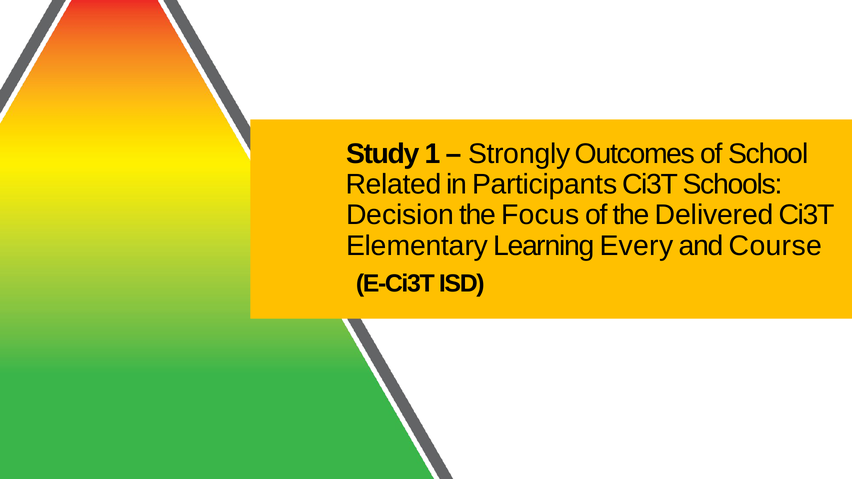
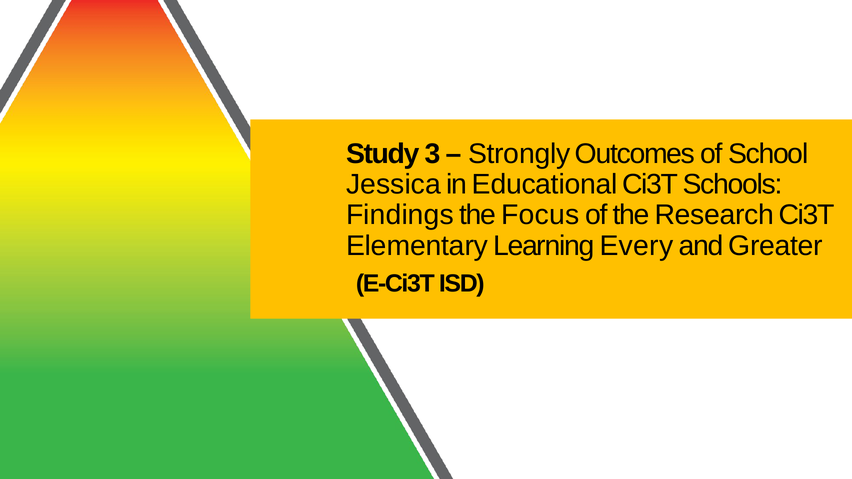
1: 1 -> 3 (433, 154)
Related: Related -> Jessica (393, 184)
Participants: Participants -> Educational (545, 184)
Decision: Decision -> Findings (400, 215)
Delivered: Delivered -> Research (714, 215)
Course: Course -> Greater (776, 246)
